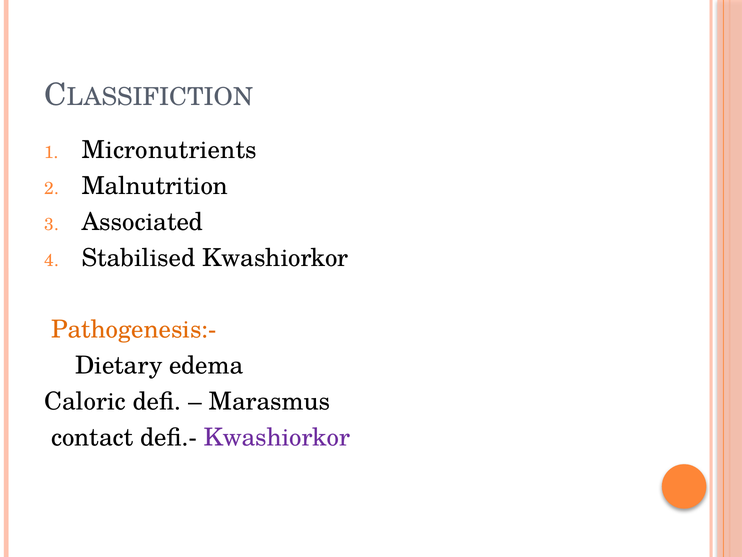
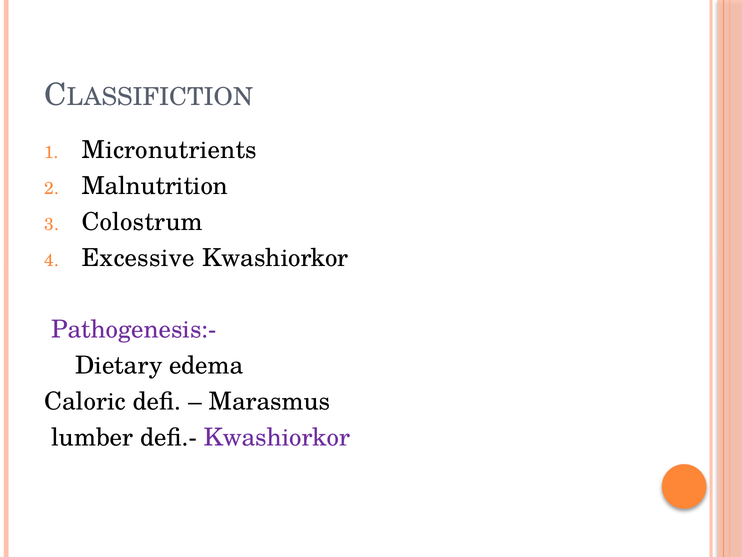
Associated: Associated -> Colostrum (142, 222)
Stabilised: Stabilised -> Excessive (138, 258)
Pathogenesis:- colour: orange -> purple (134, 329)
contact: contact -> lumber (92, 437)
